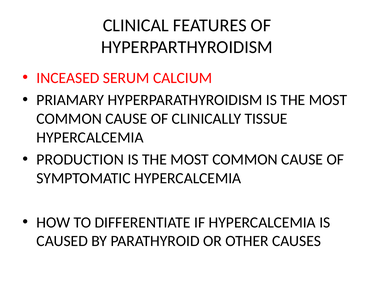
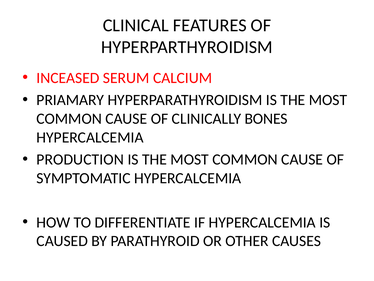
TISSUE: TISSUE -> BONES (266, 118)
